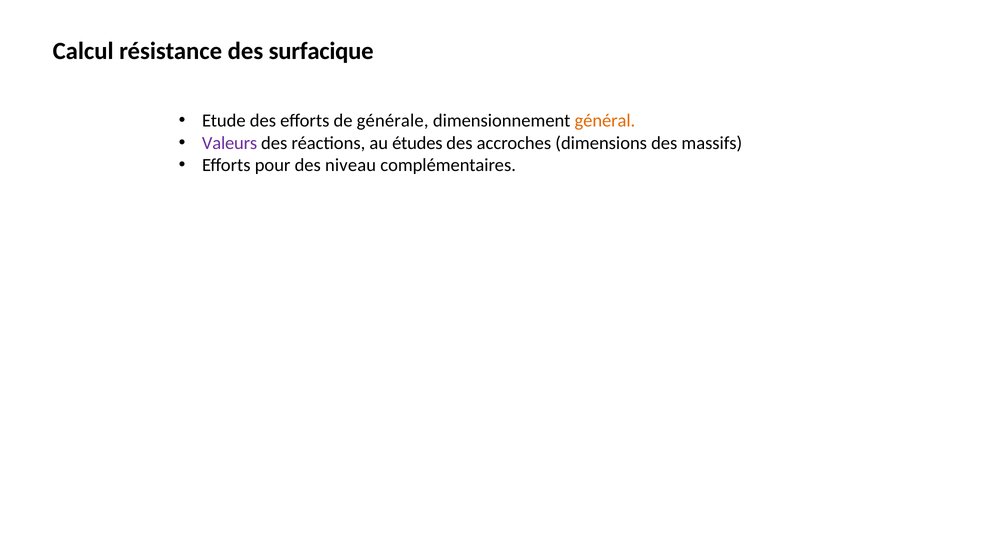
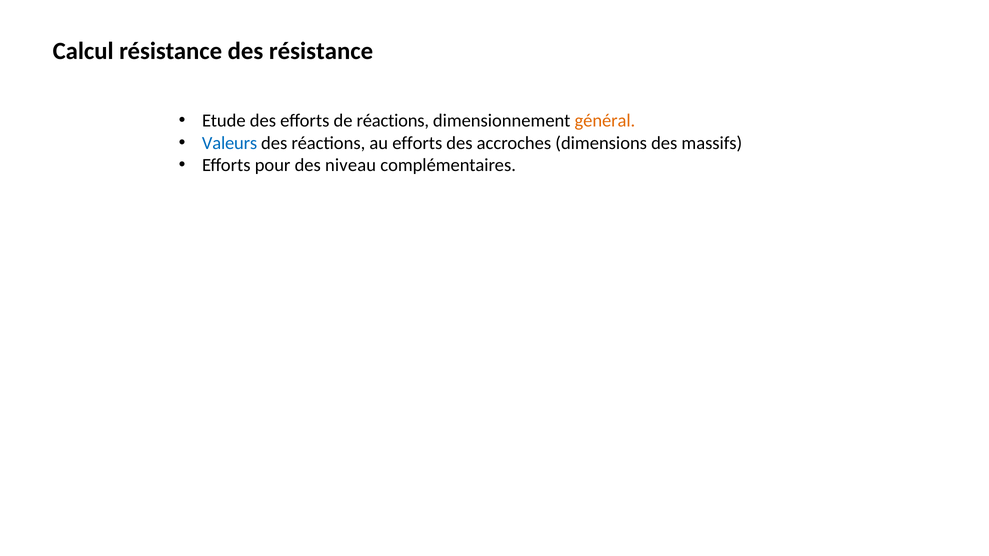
des surfacique: surfacique -> résistance (321, 51)
de générale: générale -> réactions (393, 121)
Valeurs colour: purple -> blue (230, 143)
au études: études -> efforts (417, 143)
